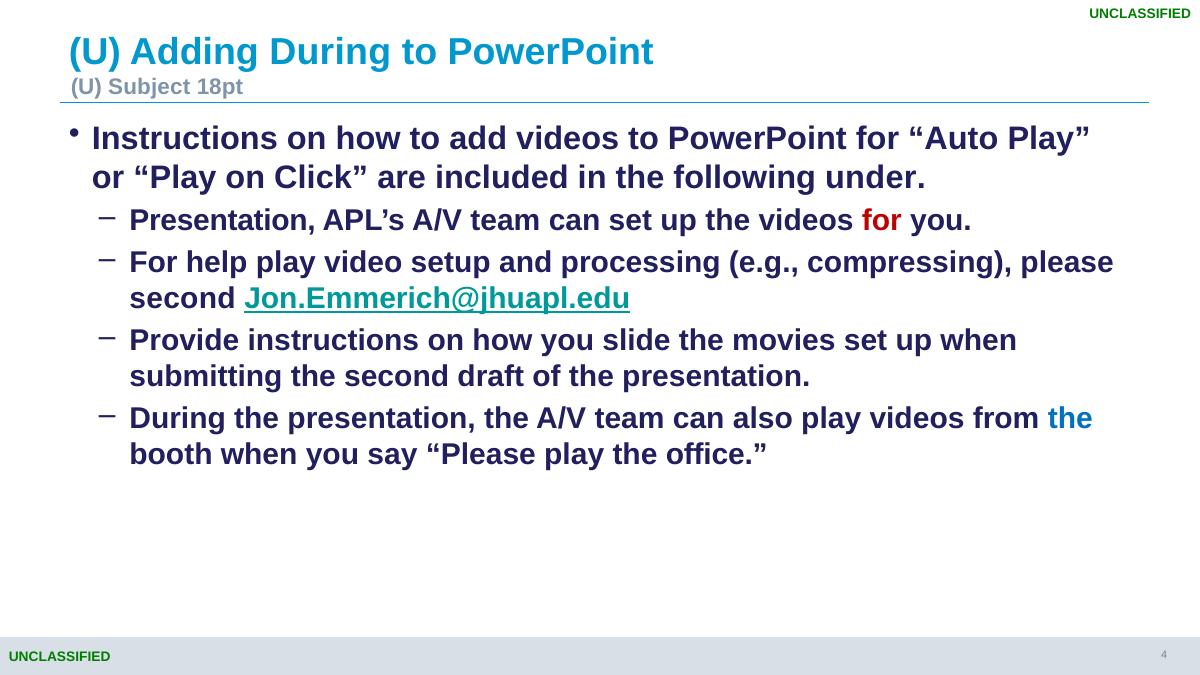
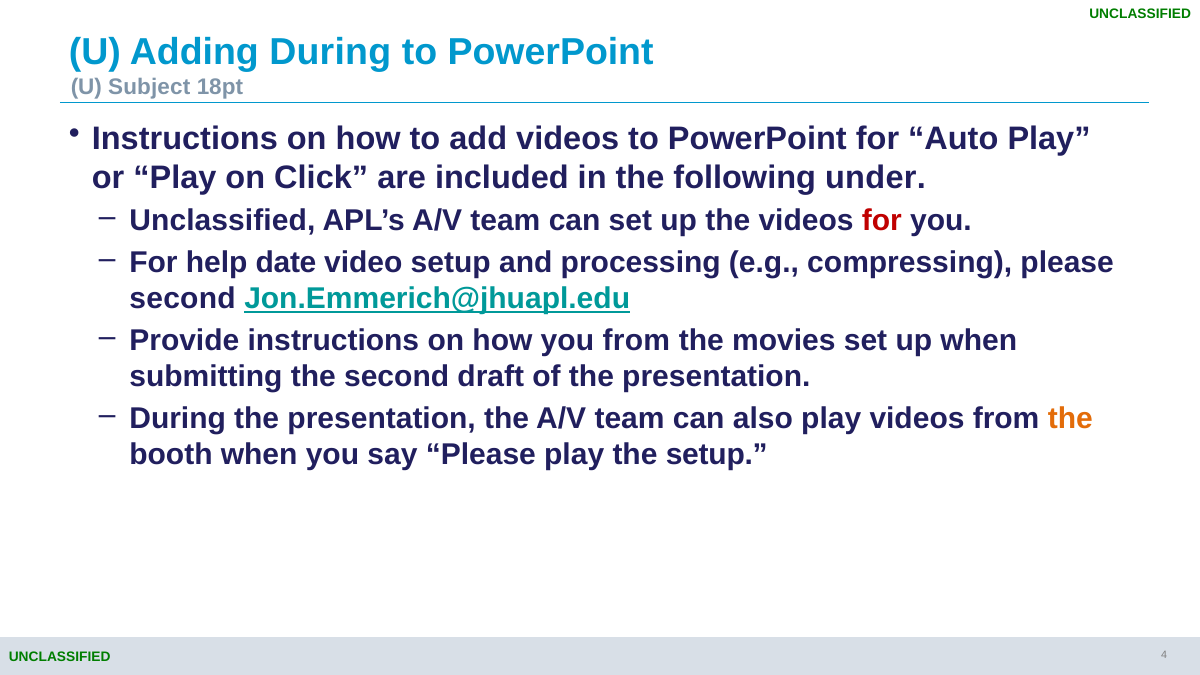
Presentation: Presentation -> Unclassified (222, 221)
help play: play -> date (286, 263)
you slide: slide -> from (636, 341)
the colour: blue -> orange (1070, 419)
the office: office -> setup (717, 455)
